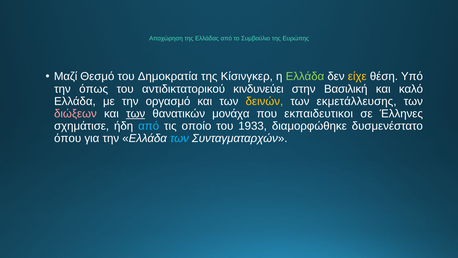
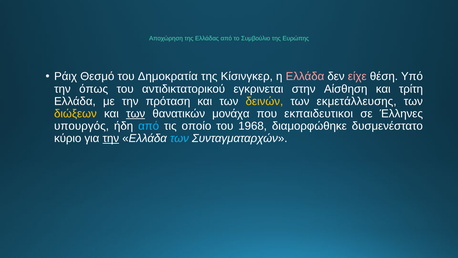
Μαζί: Μαζί -> Ράιχ (66, 76)
Ελλάδα colour: light green -> pink (305, 76)
είχε colour: yellow -> pink (357, 76)
κινδυνεύει: κινδυνεύει -> εγκρινεται (258, 89)
Βασιλική: Βασιλική -> Αίσθηση (346, 89)
καλό: καλό -> τρίτη (411, 89)
οργασμό: οργασμό -> πρόταση (168, 101)
διώξεων colour: pink -> yellow (75, 113)
σχημάτισε: σχημάτισε -> υπουργός (82, 126)
1933: 1933 -> 1968 (253, 126)
όπου: όπου -> κύριο (68, 138)
την underline: none -> present (111, 138)
